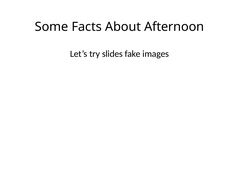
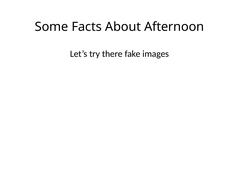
slides: slides -> there (112, 54)
